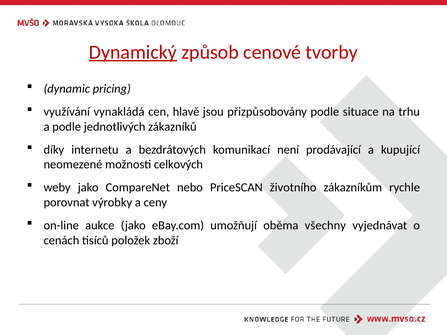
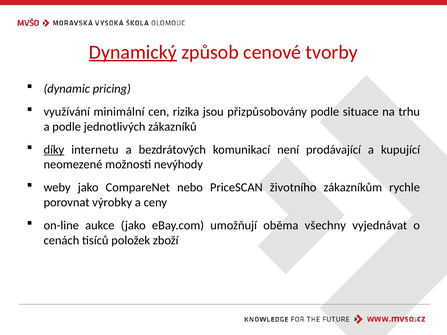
vynakládá: vynakládá -> minimální (119, 112)
hlavě: hlavě -> rizika (186, 112)
díky underline: none -> present (54, 150)
celkových: celkových -> nevýhody (178, 165)
